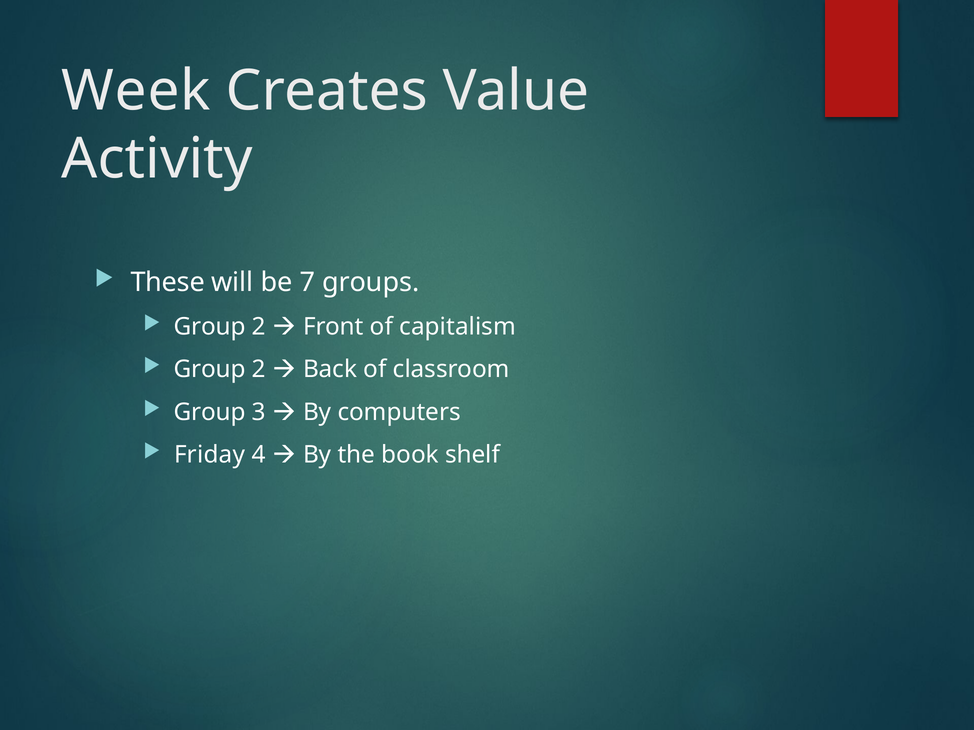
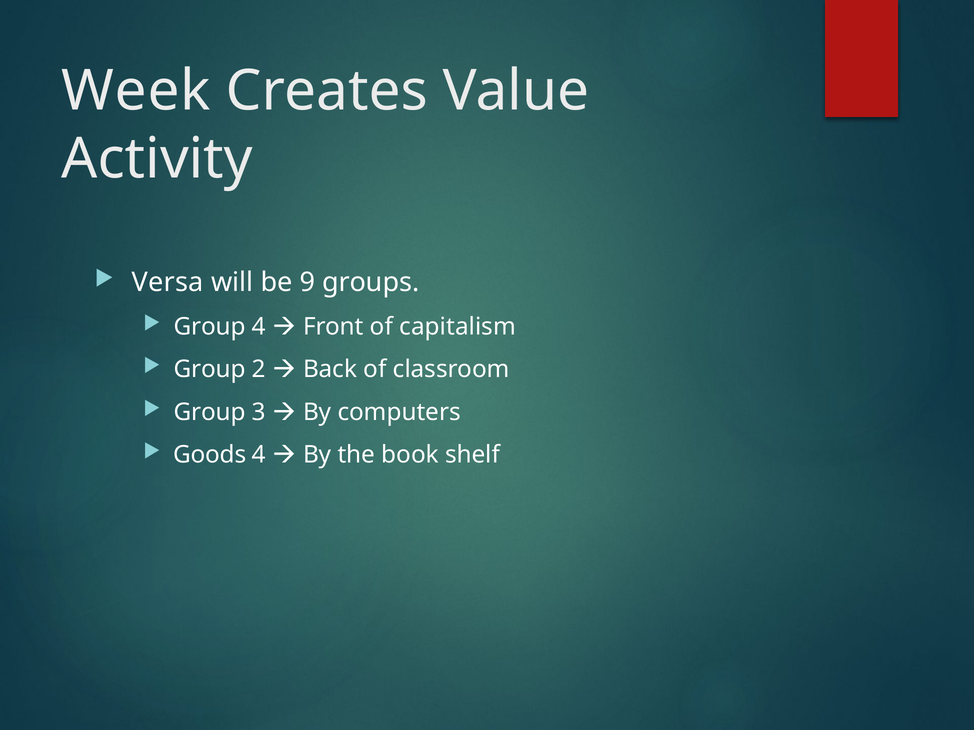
These: These -> Versa (168, 283)
7: 7 -> 9 (307, 283)
2: 2 -> 4 (259, 327)
Friday: Friday -> Goods (210, 455)
